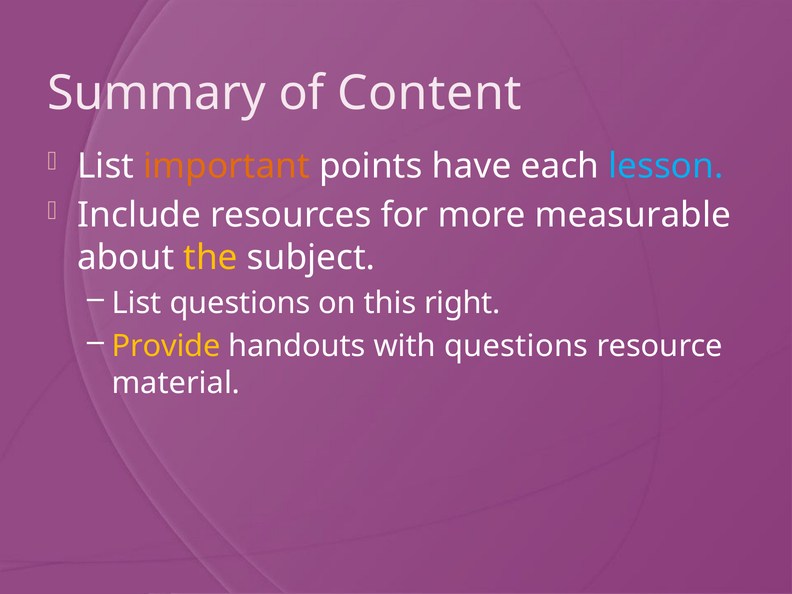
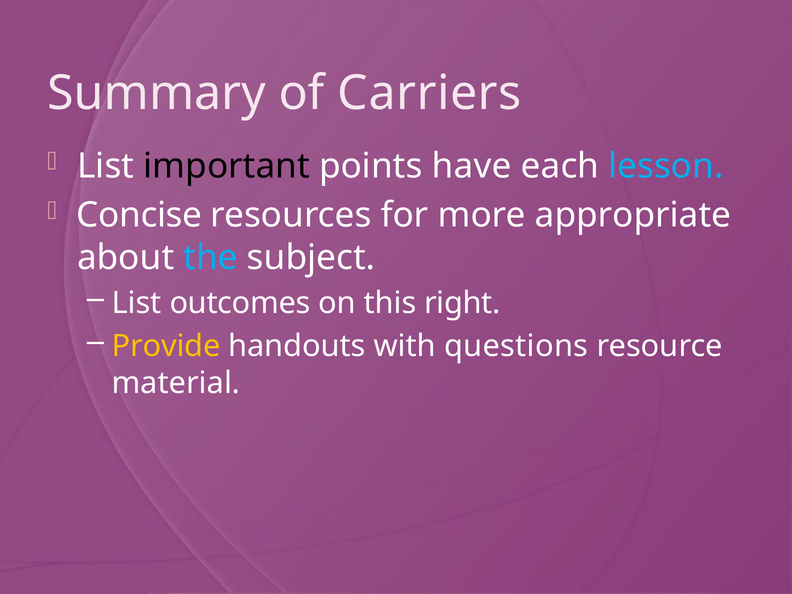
Content: Content -> Carriers (430, 93)
important colour: orange -> black (227, 166)
Include: Include -> Concise (139, 215)
measurable: measurable -> appropriate (633, 215)
the colour: yellow -> light blue (211, 258)
List questions: questions -> outcomes (240, 303)
